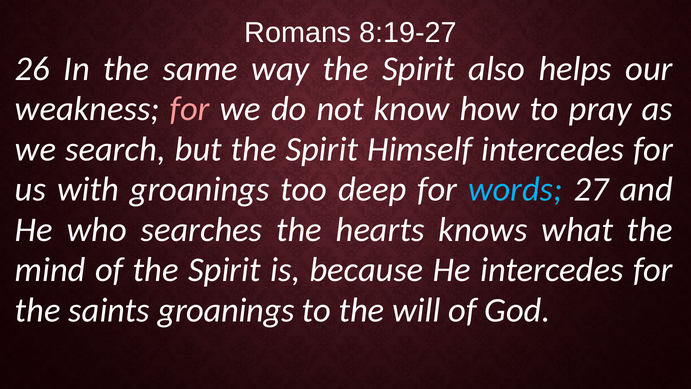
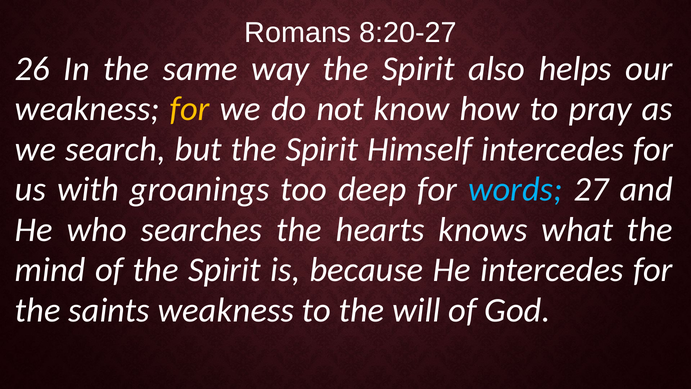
8:19-27: 8:19-27 -> 8:20-27 (408, 33)
for colour: pink -> yellow (190, 109)
saints groanings: groanings -> weakness (226, 310)
